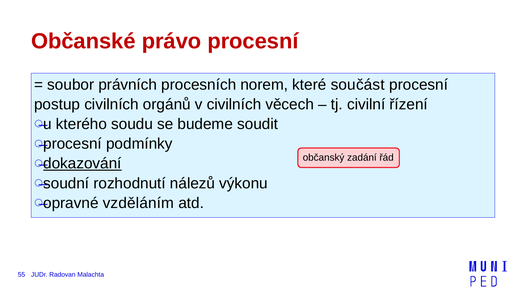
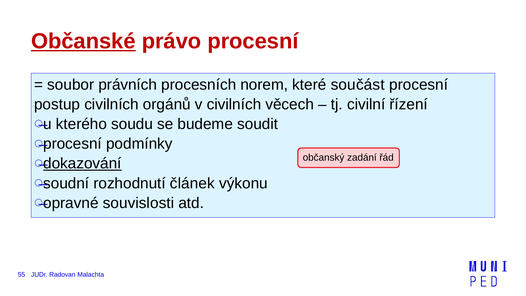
Občanské underline: none -> present (83, 41)
nálezů: nálezů -> článek (192, 183)
vzděláním: vzděláním -> souvislosti (138, 203)
